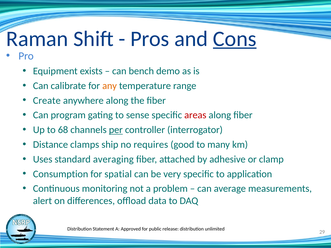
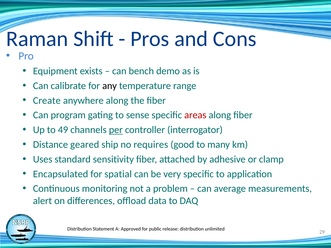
Cons underline: present -> none (235, 39)
any colour: orange -> black (110, 86)
68: 68 -> 49 (63, 130)
clamps: clamps -> geared (85, 145)
averaging: averaging -> sensitivity (113, 159)
Consumption: Consumption -> Encapsulated (61, 174)
